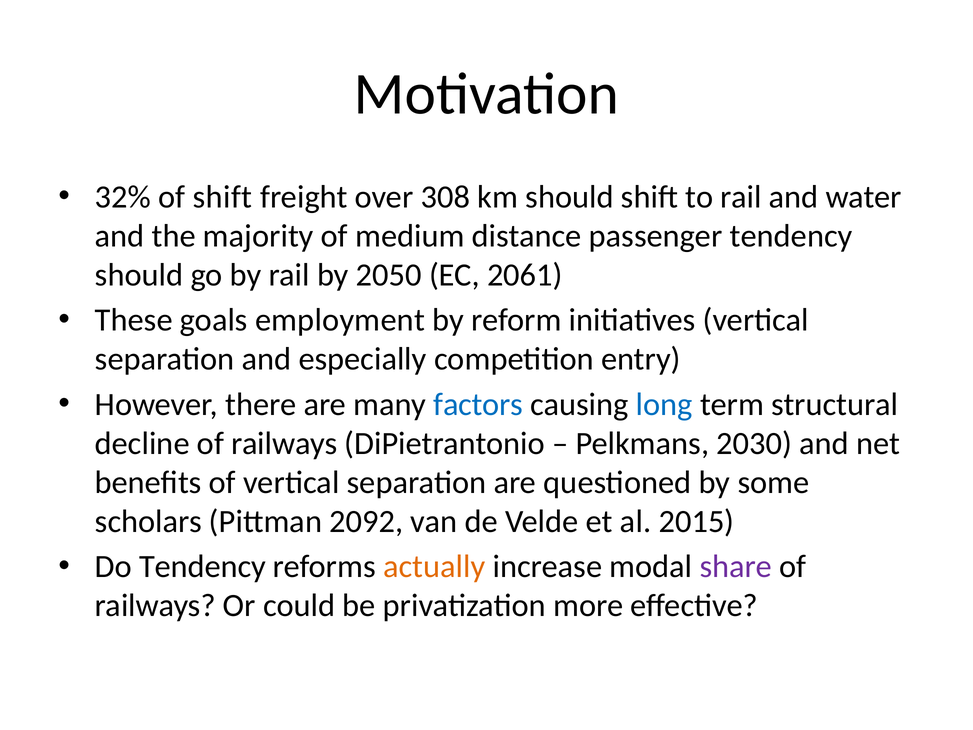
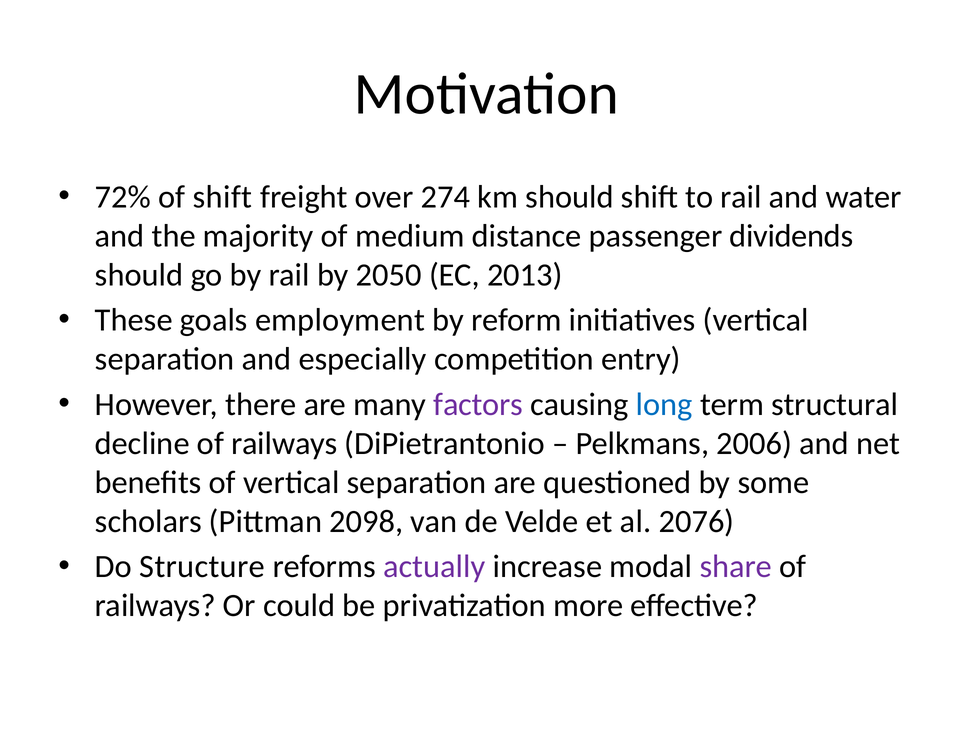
32%: 32% -> 72% (123, 197)
308: 308 -> 274 (445, 197)
passenger tendency: tendency -> dividends (791, 236)
2061: 2061 -> 2013 (525, 275)
factors colour: blue -> purple (478, 404)
2030: 2030 -> 2006 (754, 443)
2092: 2092 -> 2098 (366, 521)
2015: 2015 -> 2076 (697, 521)
Do Tendency: Tendency -> Structure (202, 567)
actually colour: orange -> purple (434, 567)
